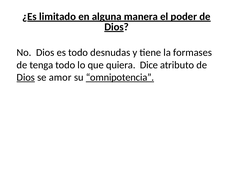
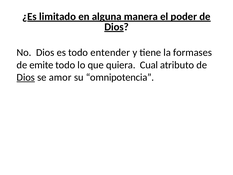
desnudas: desnudas -> entender (110, 52)
tenga: tenga -> emite (41, 65)
Dice: Dice -> Cual (149, 65)
omnipotencia underline: present -> none (120, 77)
